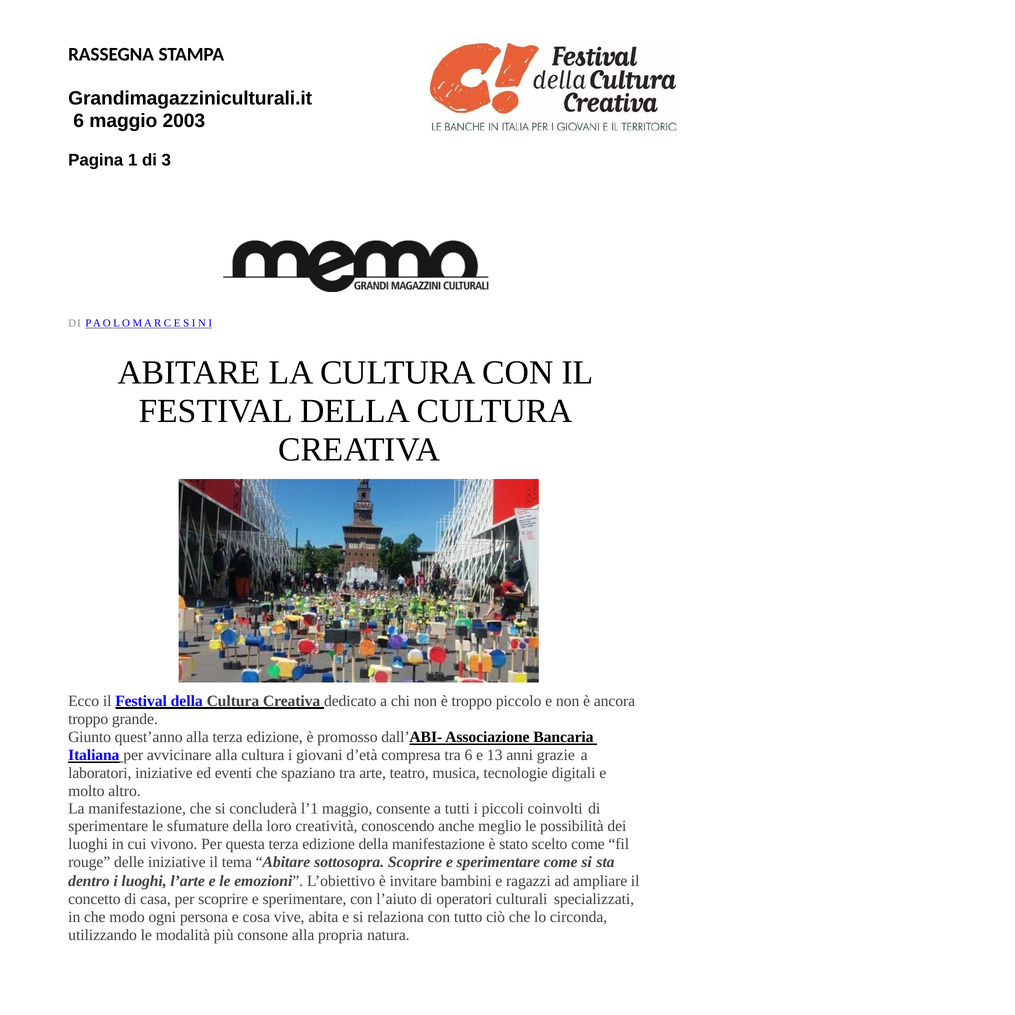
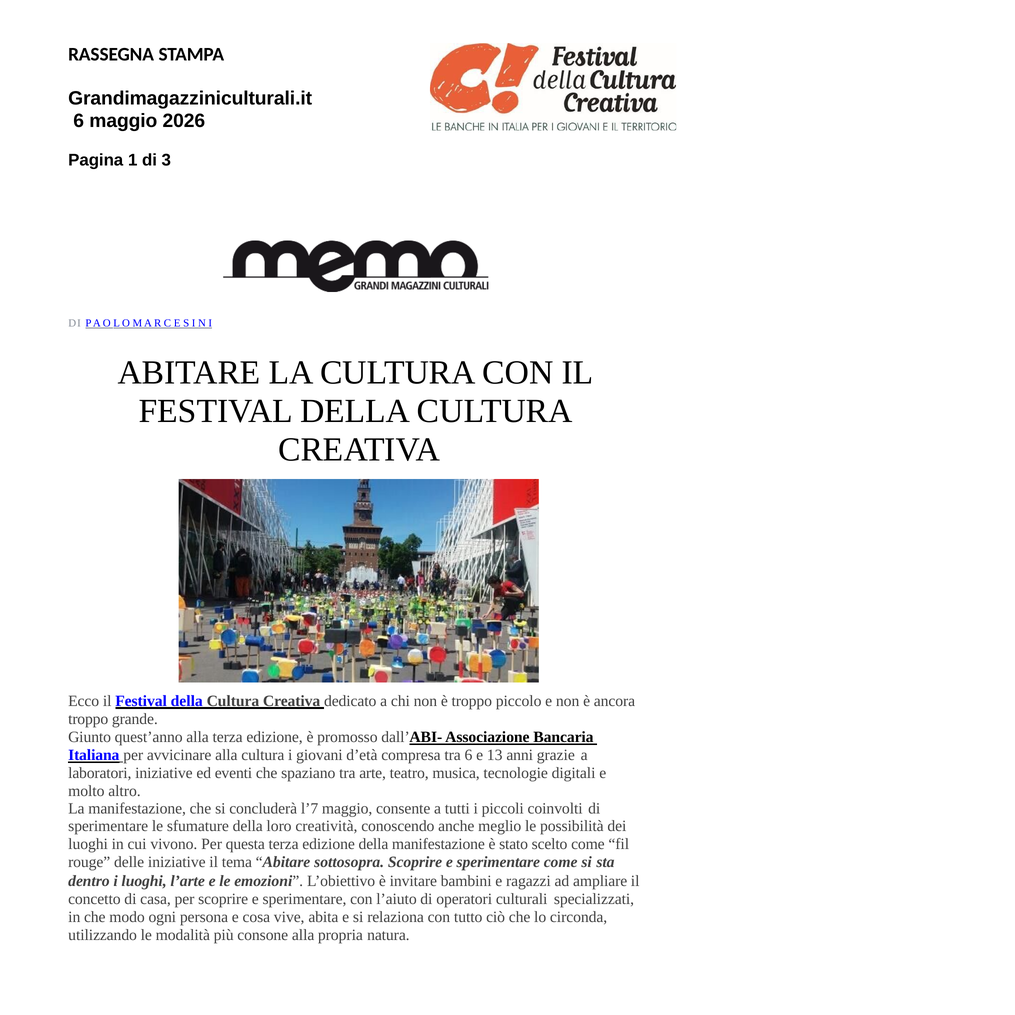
2003: 2003 -> 2026 (184, 121)
l’1: l’1 -> l’7 (310, 808)
